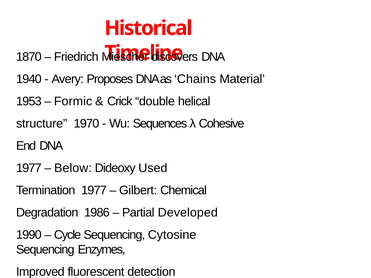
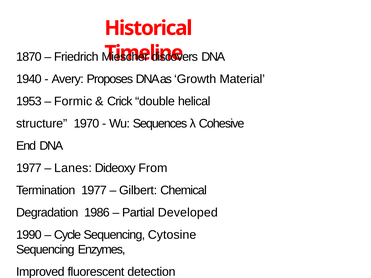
Chains: Chains -> Growth (195, 79)
Below: Below -> Lanes (73, 168)
Used: Used -> From (153, 168)
